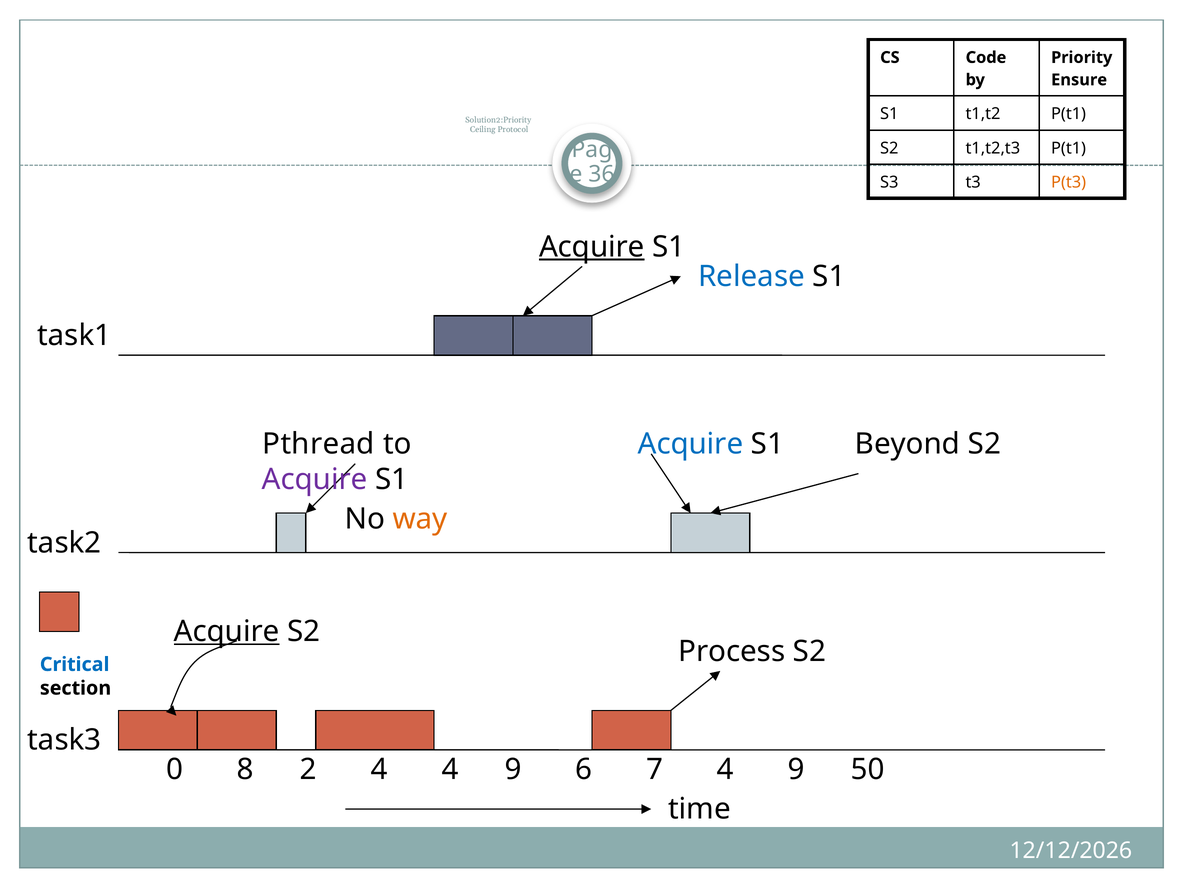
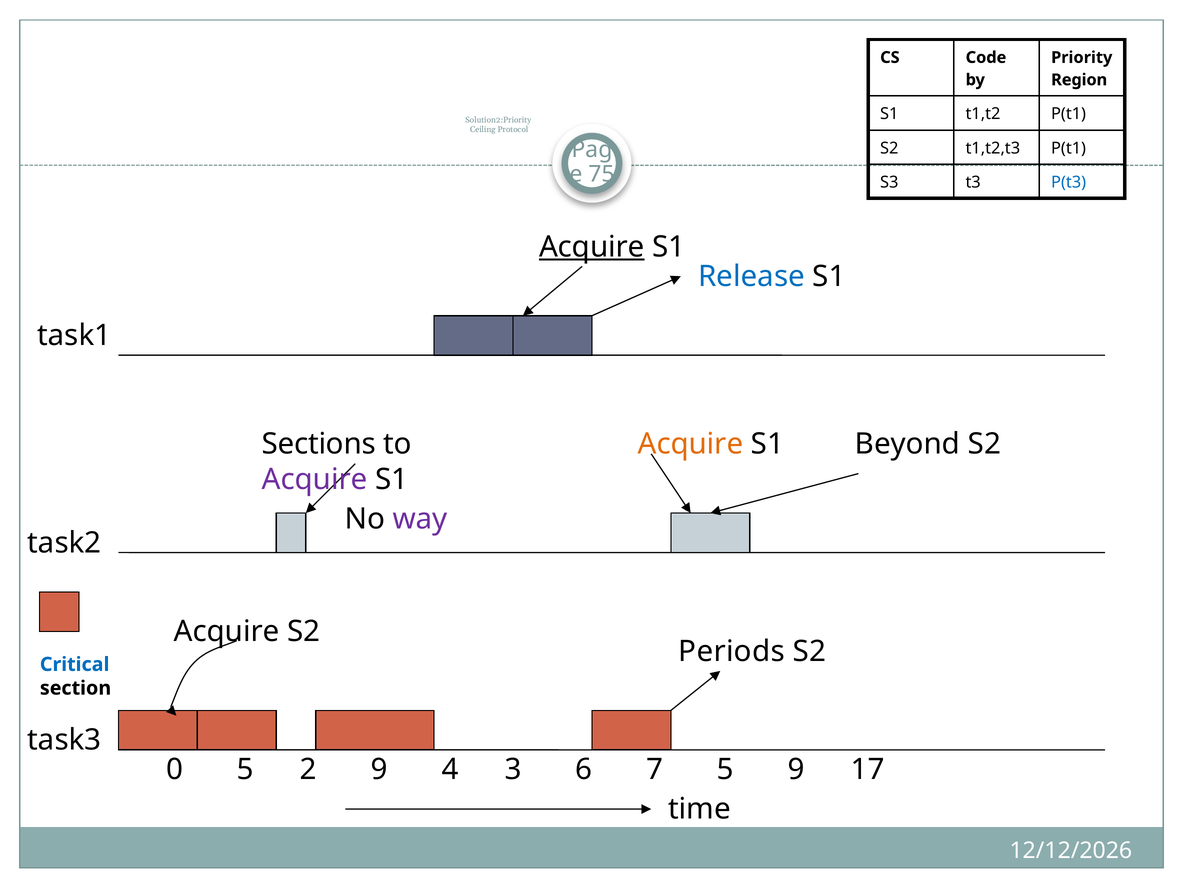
Ensure: Ensure -> Region (1079, 80)
36: 36 -> 75 (601, 174)
P(t3 colour: orange -> blue (1069, 182)
Pthread: Pthread -> Sections (319, 444)
Acquire colour: blue -> orange (690, 444)
way colour: orange -> purple (420, 519)
Acquire underline: present -> none (227, 632)
Process: Process -> Periods (732, 651)
0 8: 8 -> 5 (245, 770)
2 4: 4 -> 9 (379, 770)
9: 9 -> 3 (513, 770)
7 4: 4 -> 5 (725, 770)
50: 50 -> 17 (868, 770)
